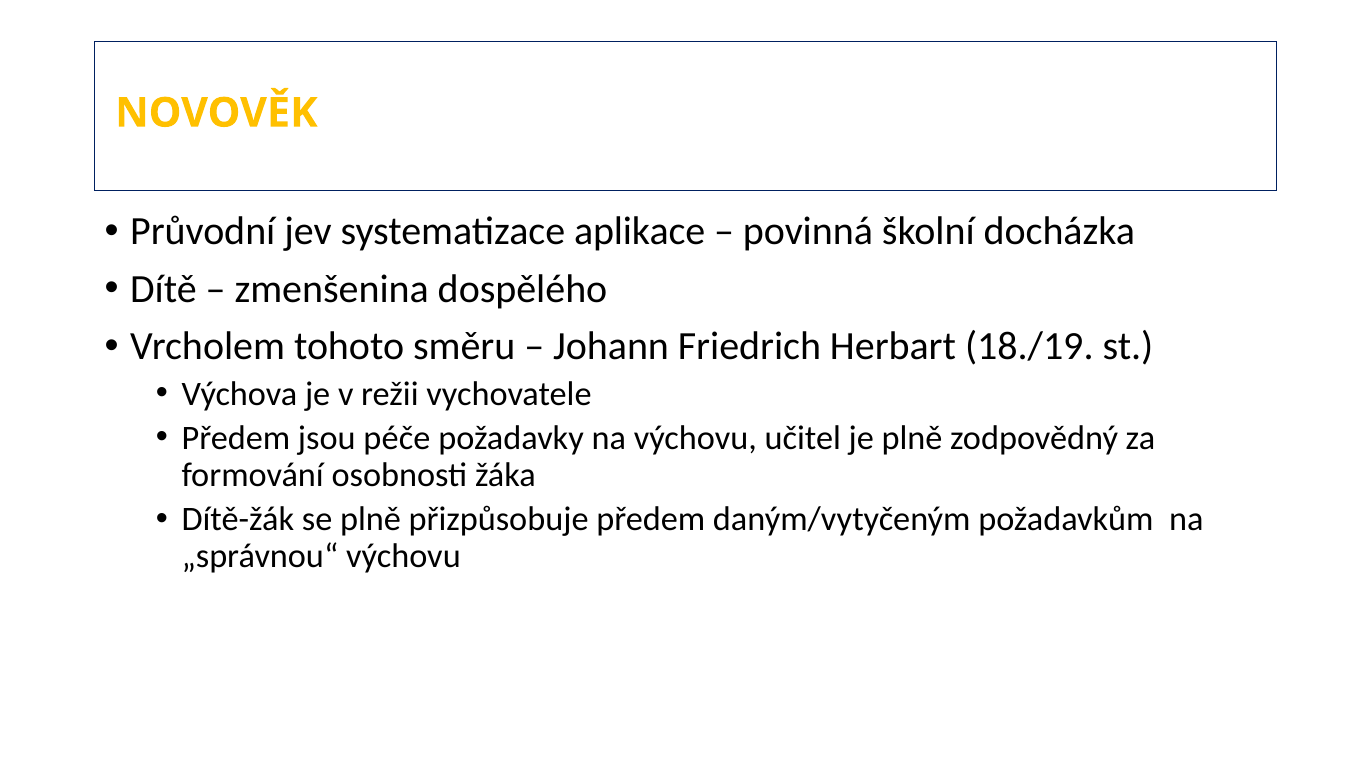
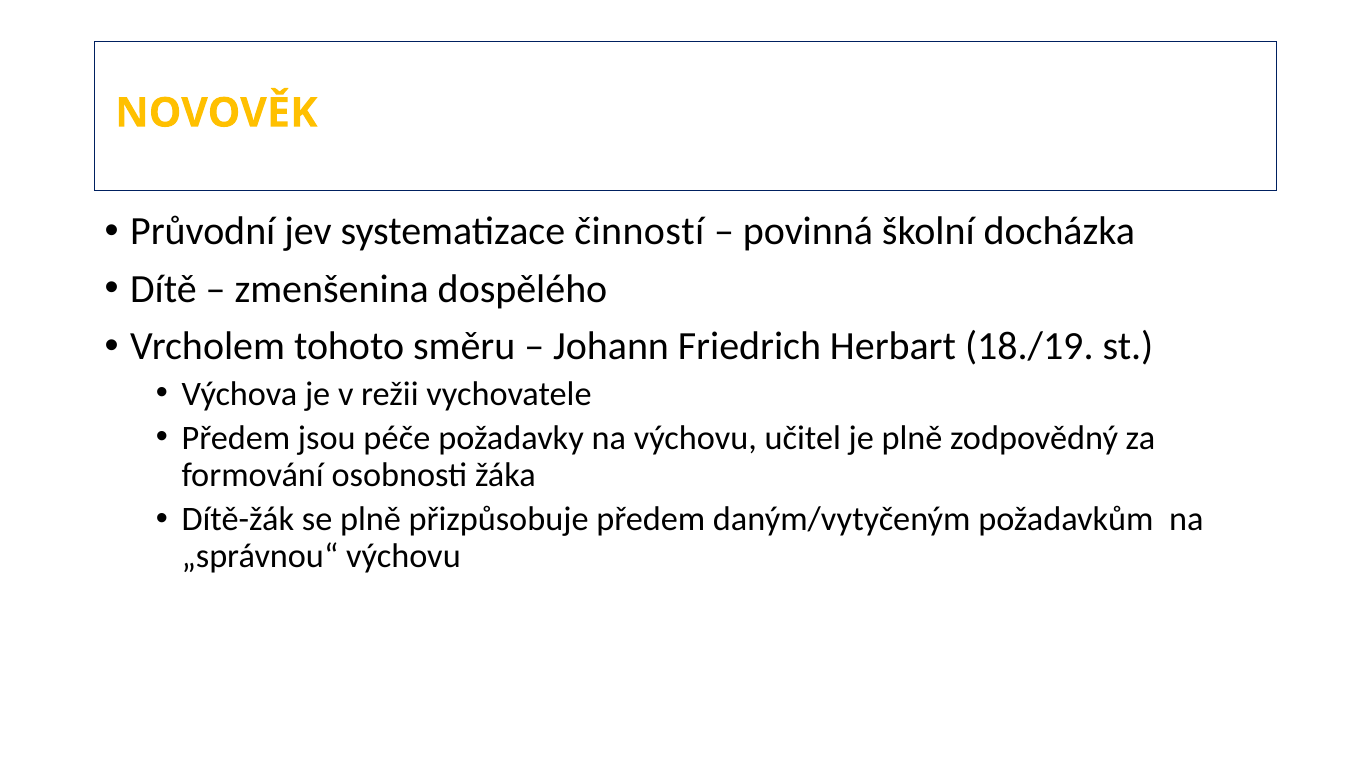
aplikace: aplikace -> činností (639, 232)
